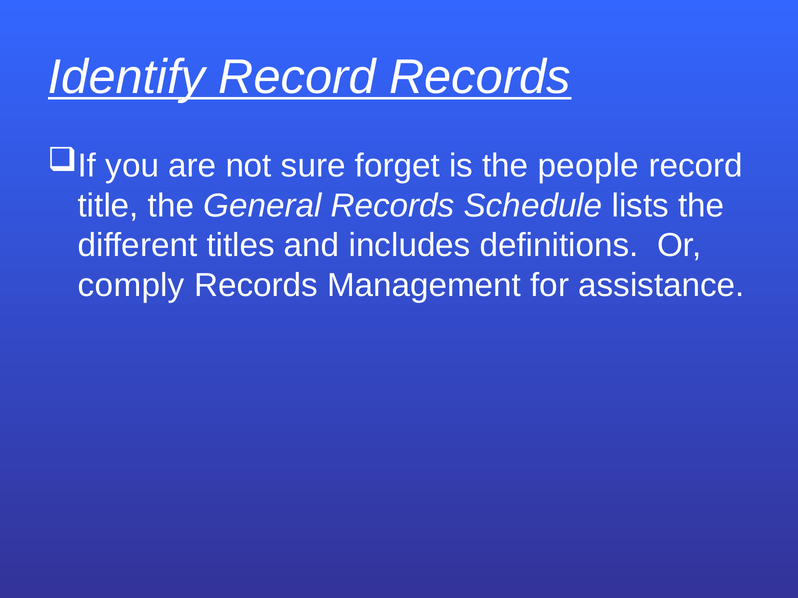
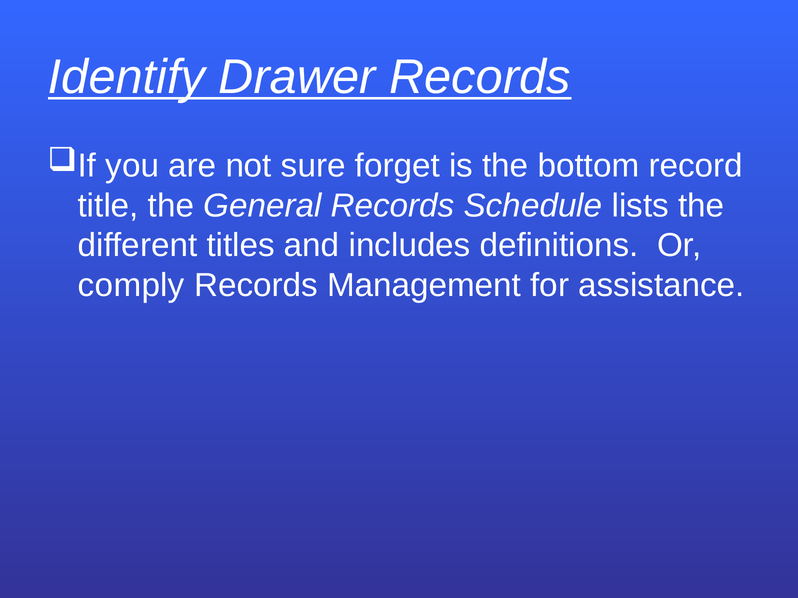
Identify Record: Record -> Drawer (297, 77)
people: people -> bottom (588, 166)
